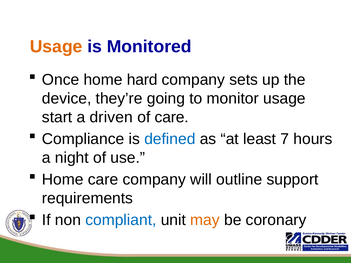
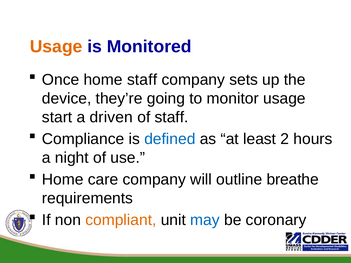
home hard: hard -> staff (142, 80)
of care: care -> staff (172, 117)
7: 7 -> 2 (285, 139)
support: support -> breathe (293, 180)
compliant colour: blue -> orange (121, 220)
may colour: orange -> blue (205, 220)
